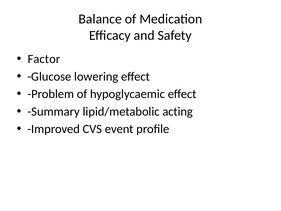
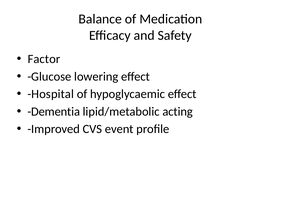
Problem: Problem -> Hospital (51, 94)
Summary: Summary -> Dementia (54, 111)
